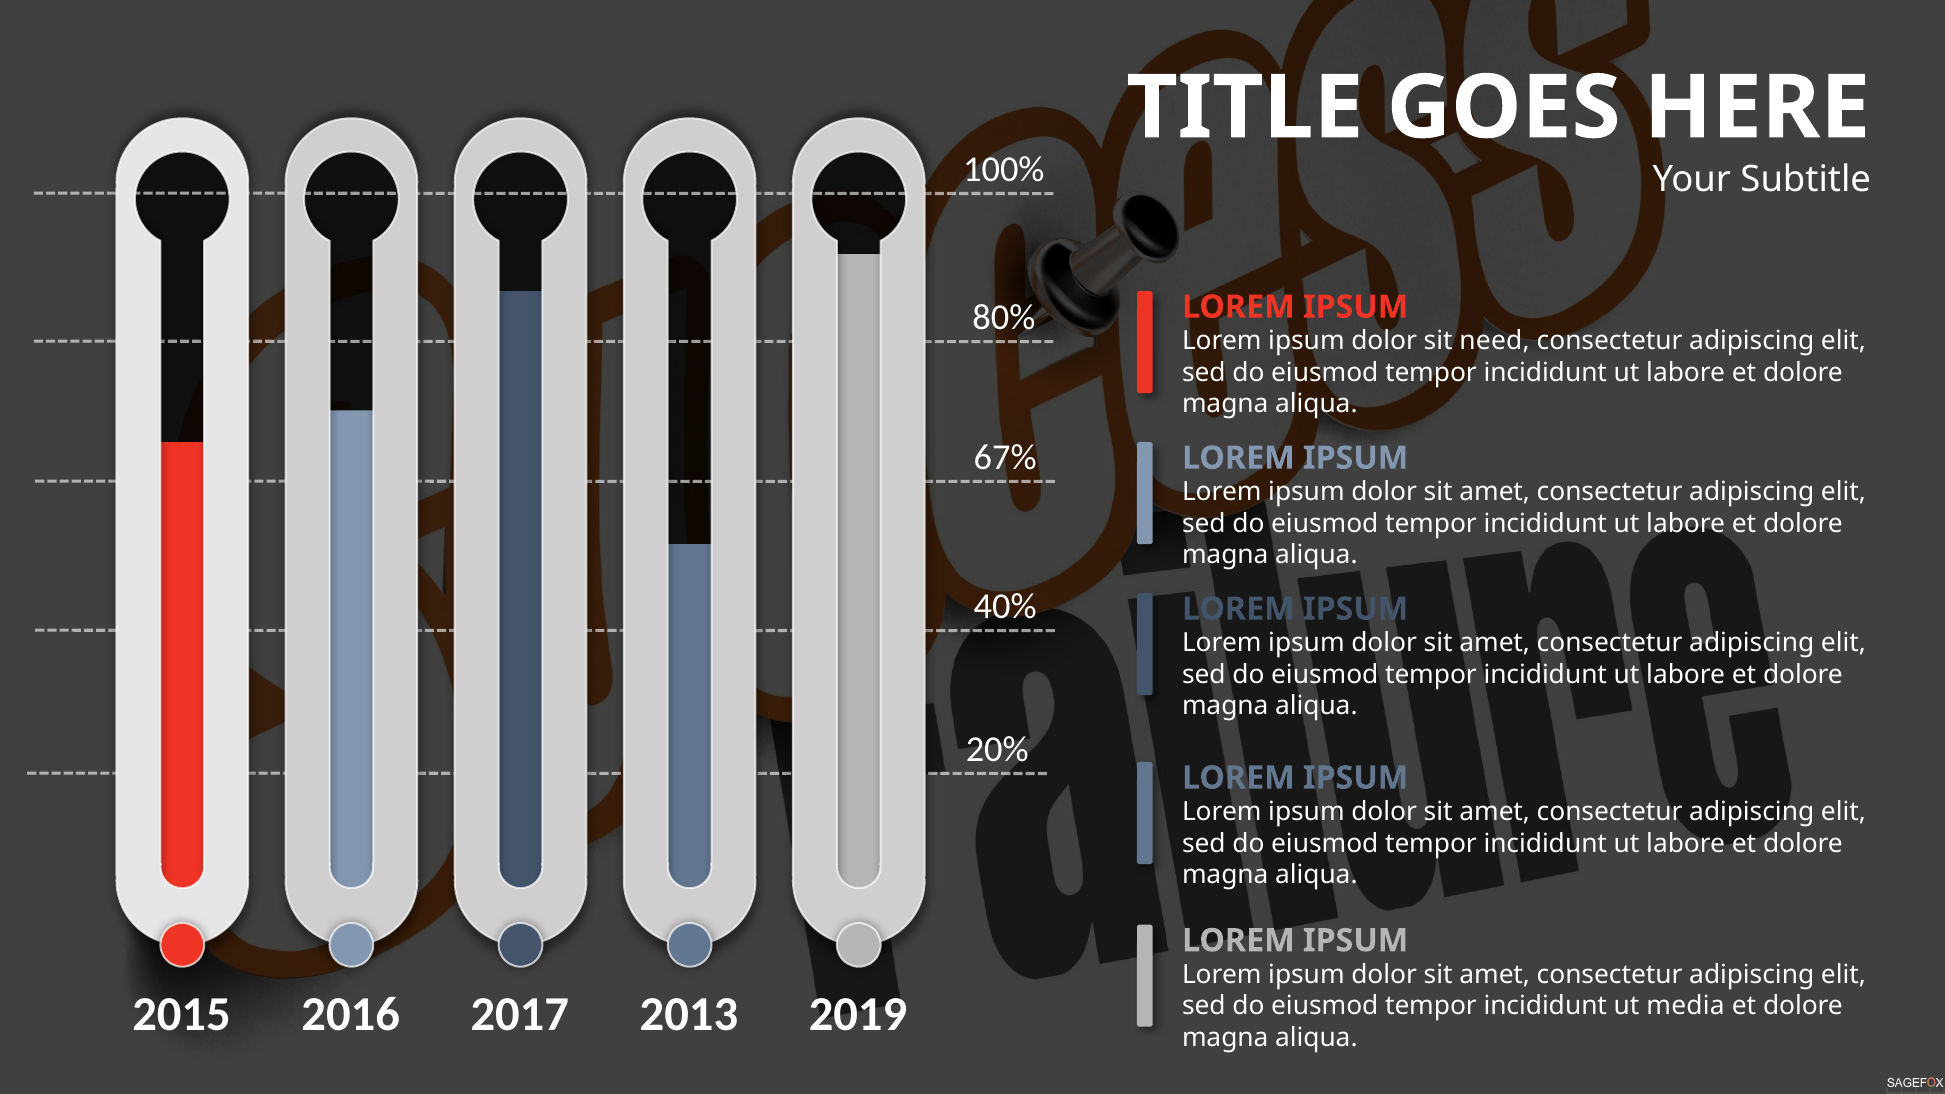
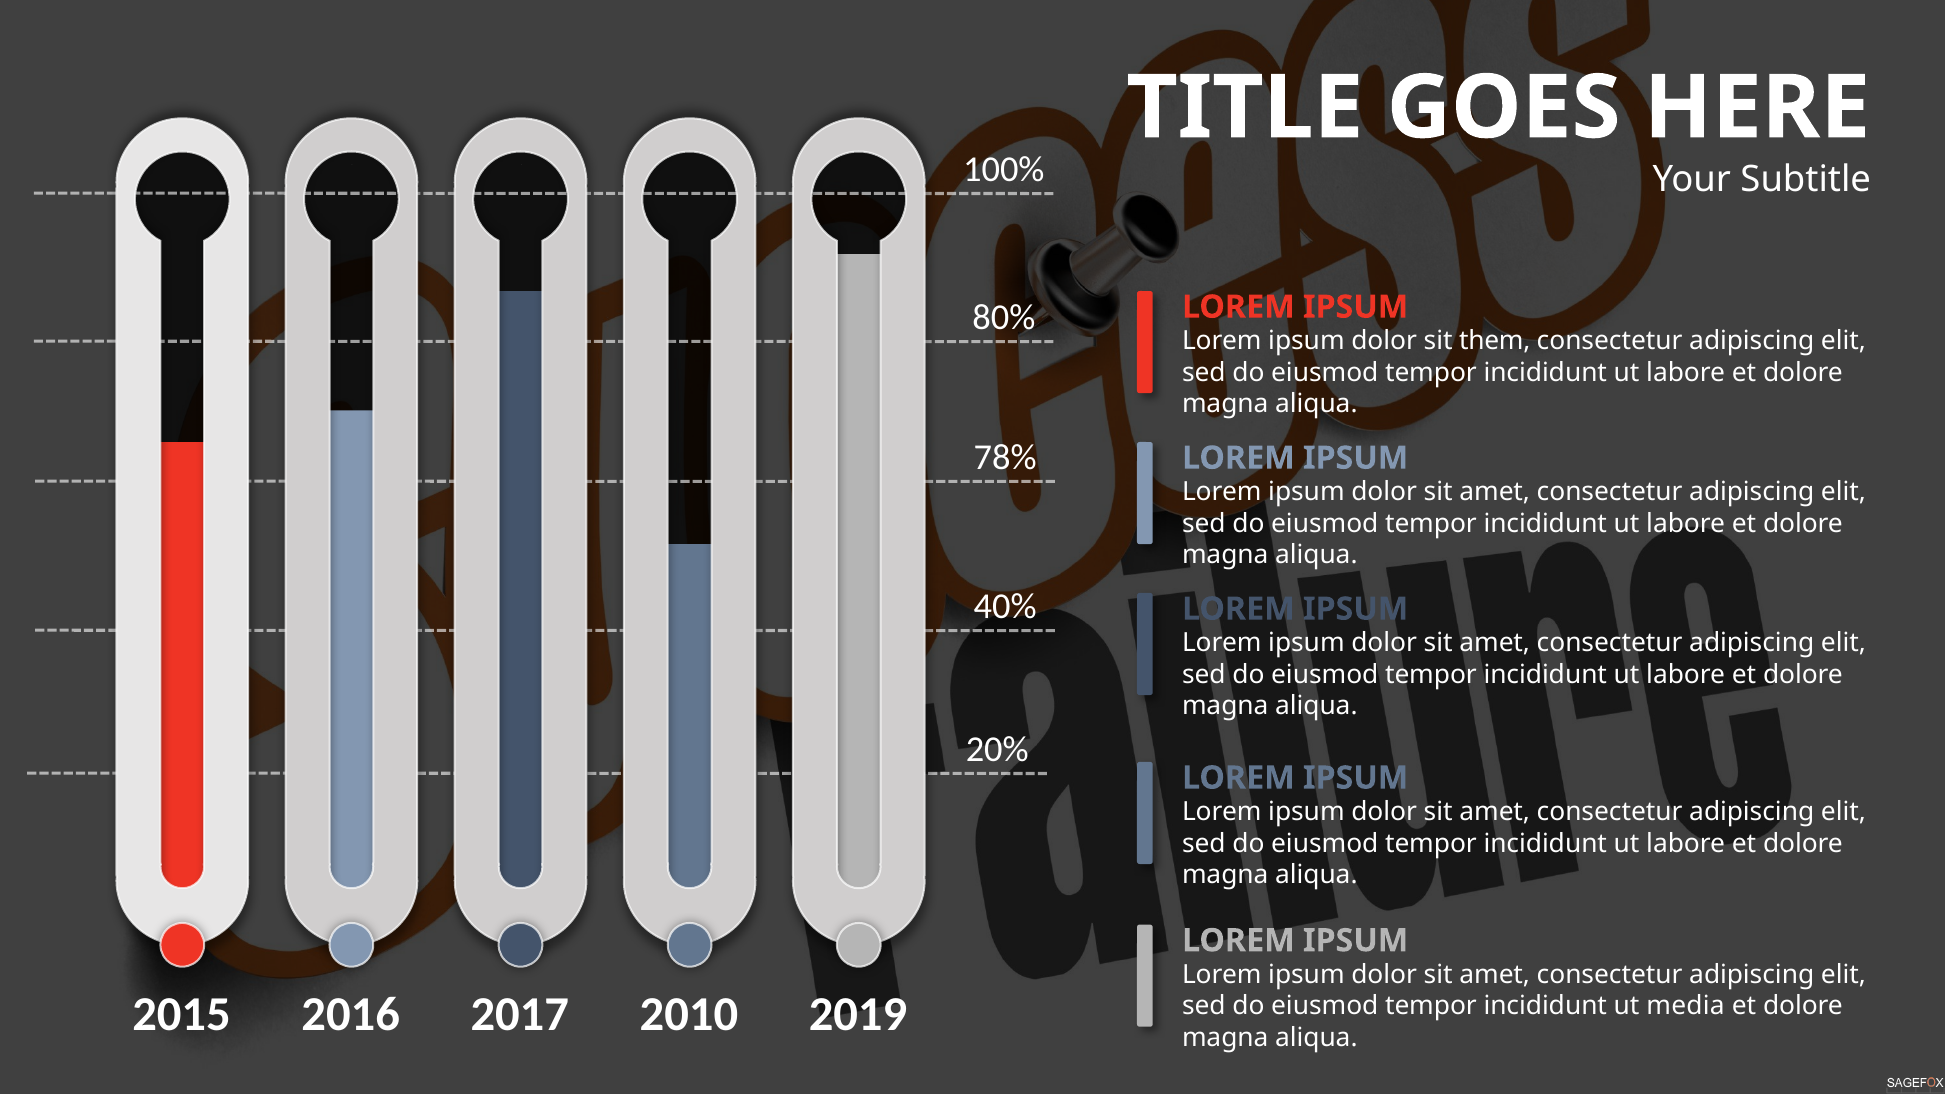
need: need -> them (1495, 341)
67%: 67% -> 78% (1005, 457)
2013: 2013 -> 2010 (689, 1015)
